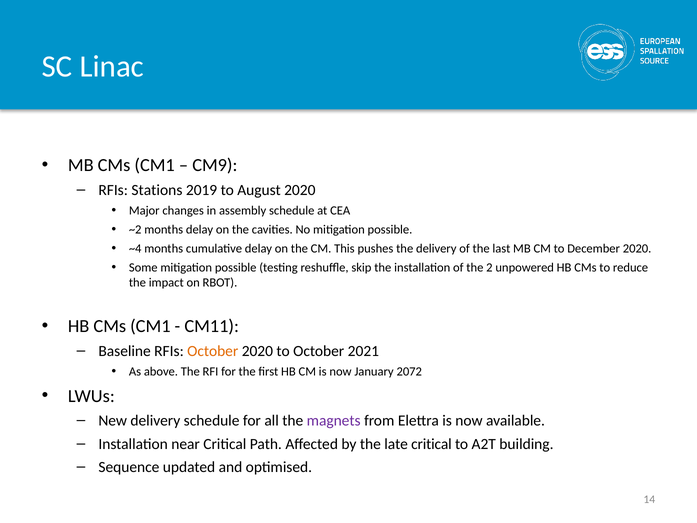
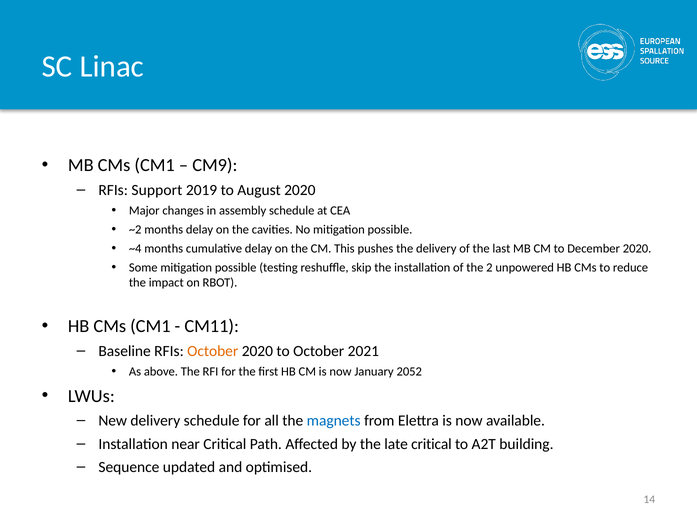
Stations: Stations -> Support (157, 190)
2072: 2072 -> 2052 (409, 371)
magnets colour: purple -> blue (334, 421)
